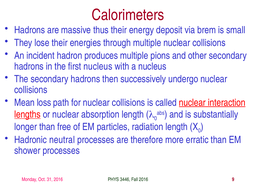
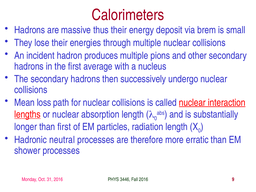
first nucleus: nucleus -> average (98, 66)
than free: free -> first (64, 127)
